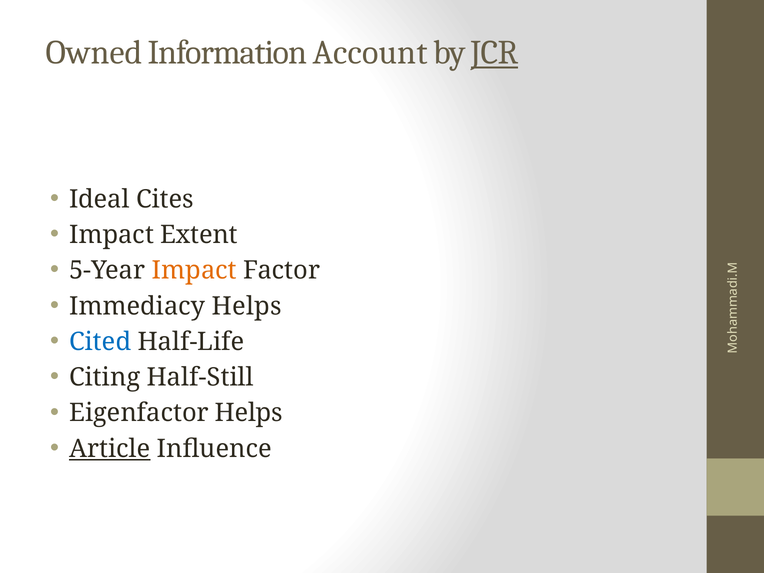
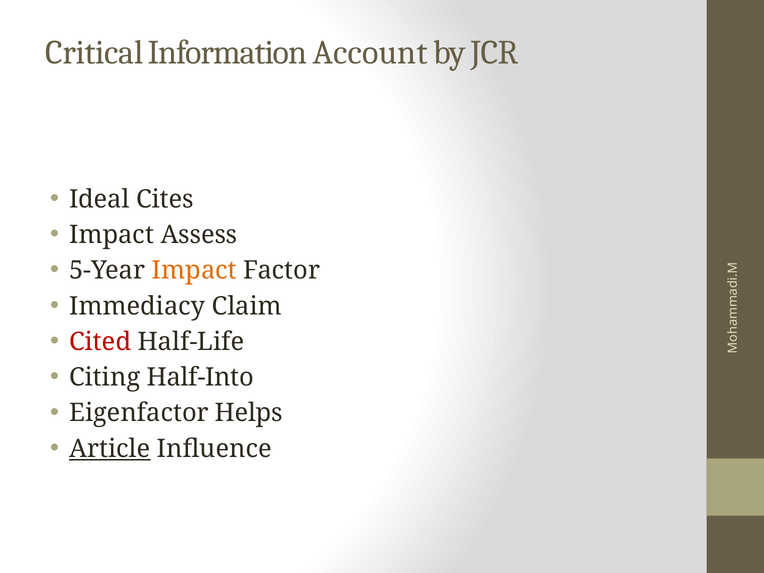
Owned: Owned -> Critical (94, 53)
JCR underline: present -> none (495, 53)
Extent: Extent -> Assess (199, 235)
Immediacy Helps: Helps -> Claim (247, 306)
Cited colour: blue -> red (100, 342)
Half-Still: Half-Still -> Half-Into (200, 377)
